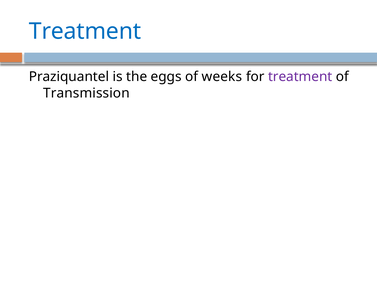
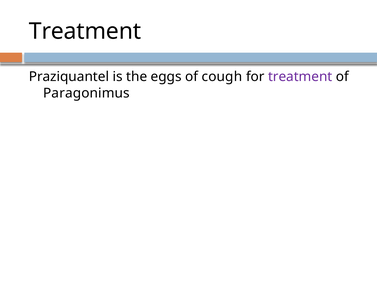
Treatment colour: blue -> black (85, 31)
weeks: weeks -> cough (222, 77)
Transmission: Transmission -> Paragonimus (86, 93)
